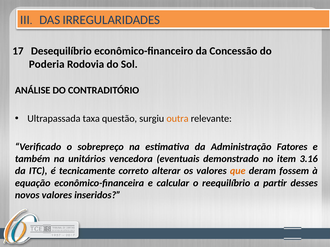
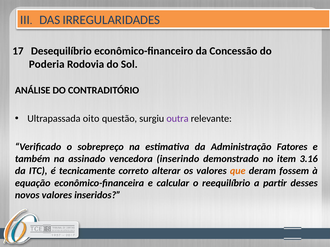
taxa: taxa -> oito (91, 119)
outra colour: orange -> purple (178, 119)
unitários: unitários -> assinado (87, 159)
eventuais: eventuais -> inserindo (178, 159)
